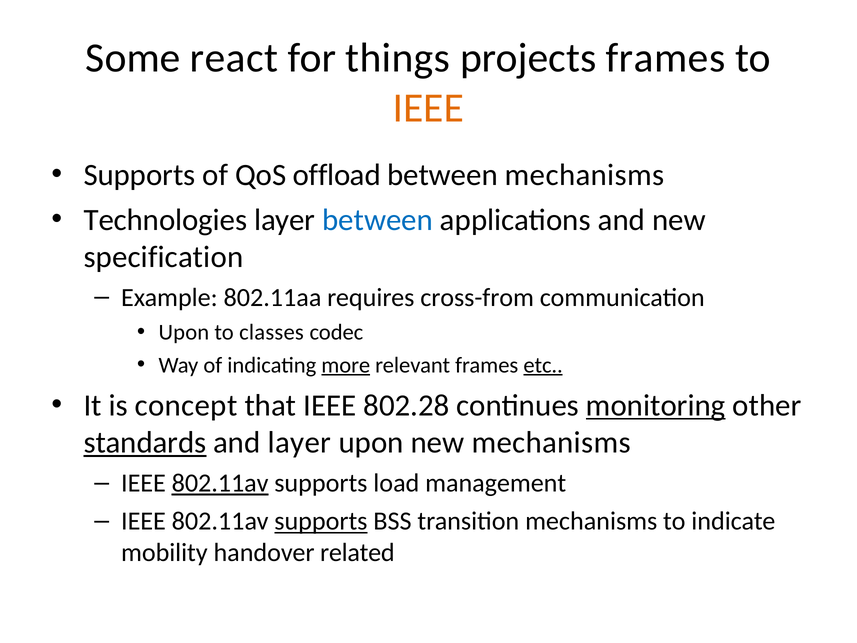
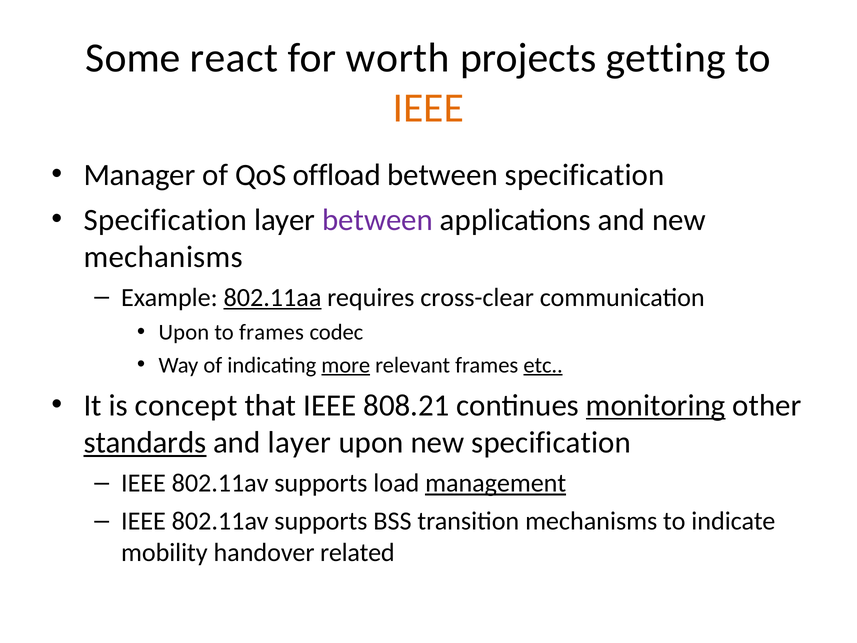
things: things -> worth (398, 58)
projects frames: frames -> getting (666, 58)
Supports: Supports -> Manager (140, 175)
between mechanisms: mechanisms -> specification (585, 175)
Technologies: Technologies -> Specification (165, 220)
between colour: blue -> purple (378, 220)
specification: specification -> mechanisms (163, 257)
802.11aa underline: none -> present (272, 297)
cross-from: cross-from -> cross-clear (477, 297)
to classes: classes -> frames (272, 332)
802.28: 802.28 -> 808.21 (406, 405)
new mechanisms: mechanisms -> specification (551, 442)
802.11av underline: present -> none (220, 483)
management underline: none -> present (496, 483)
supports underline: present -> none (321, 521)
